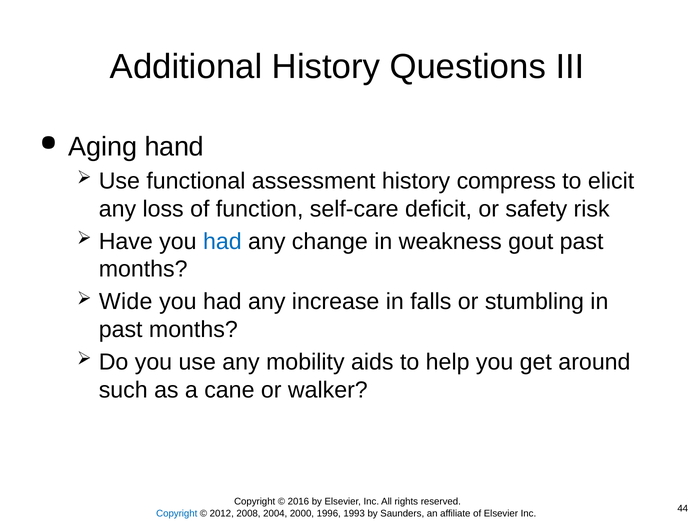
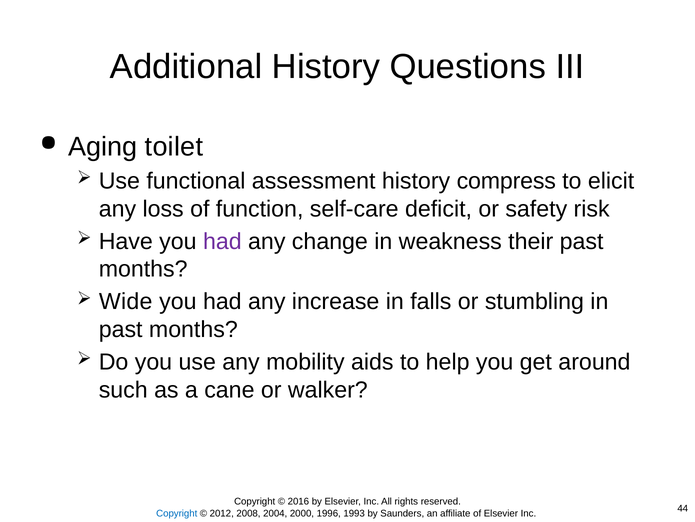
hand: hand -> toilet (174, 146)
had colour: blue -> purple (222, 241)
gout: gout -> their (531, 241)
